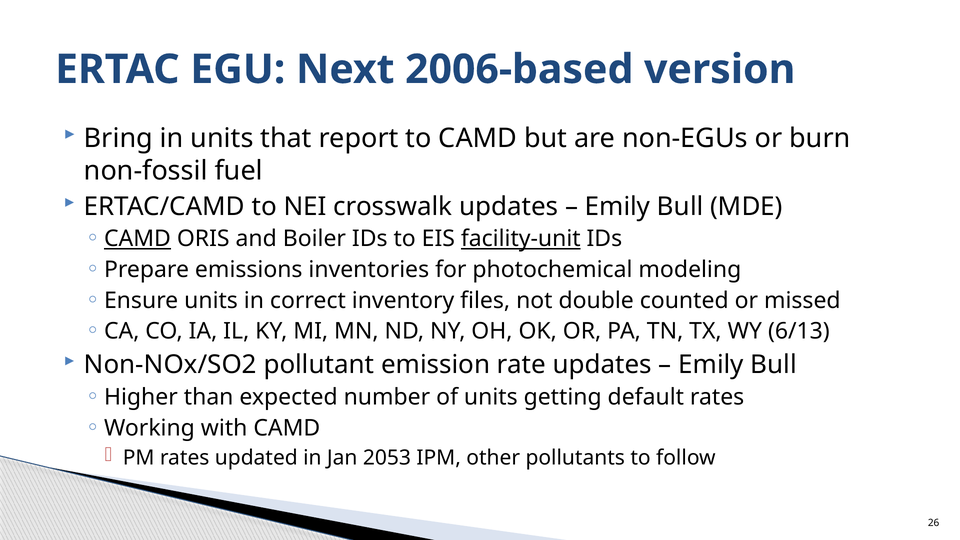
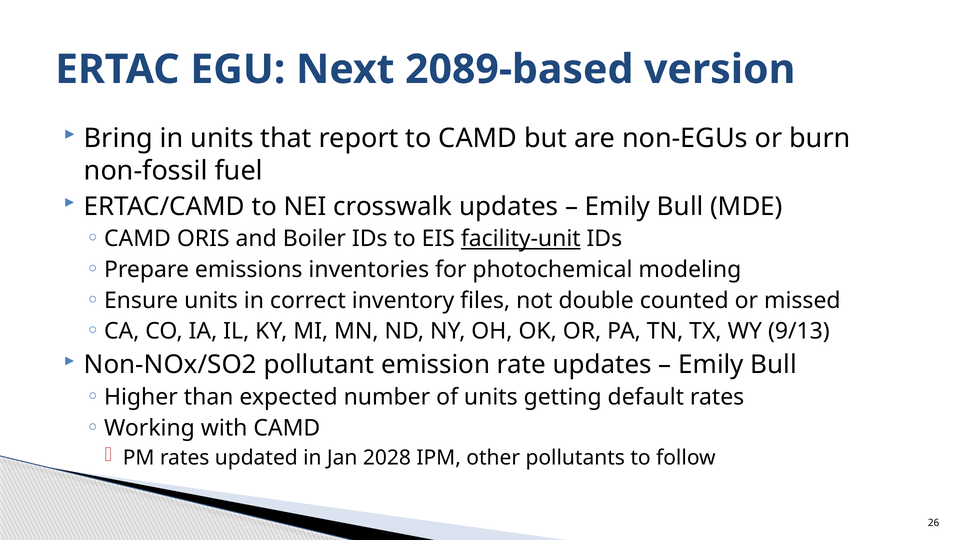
2006-based: 2006-based -> 2089-based (519, 69)
CAMD underline: present -> none (137, 239)
6/13: 6/13 -> 9/13 (799, 331)
2053: 2053 -> 2028 (387, 458)
